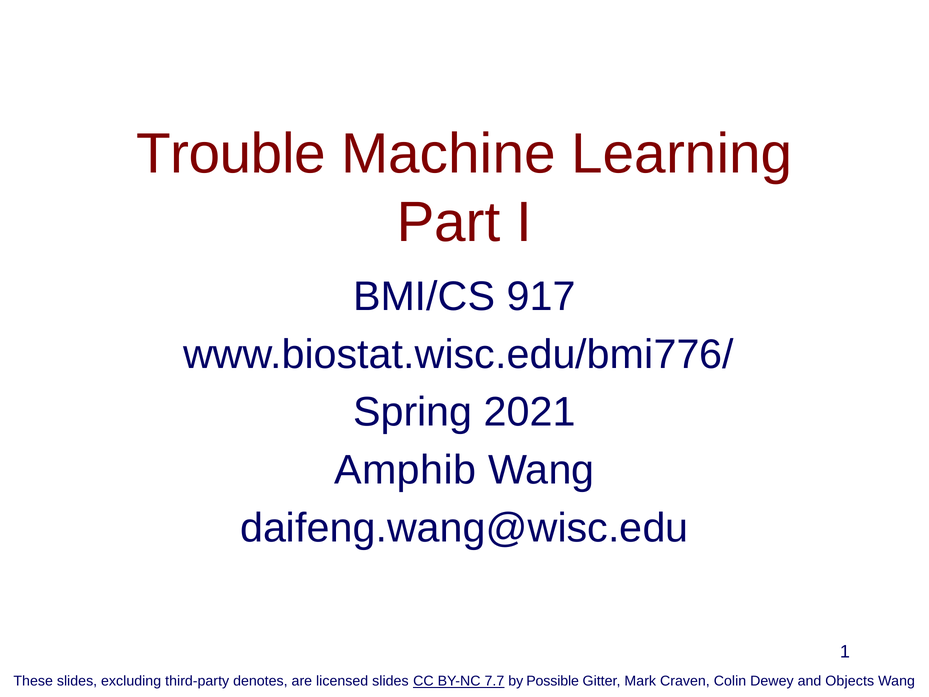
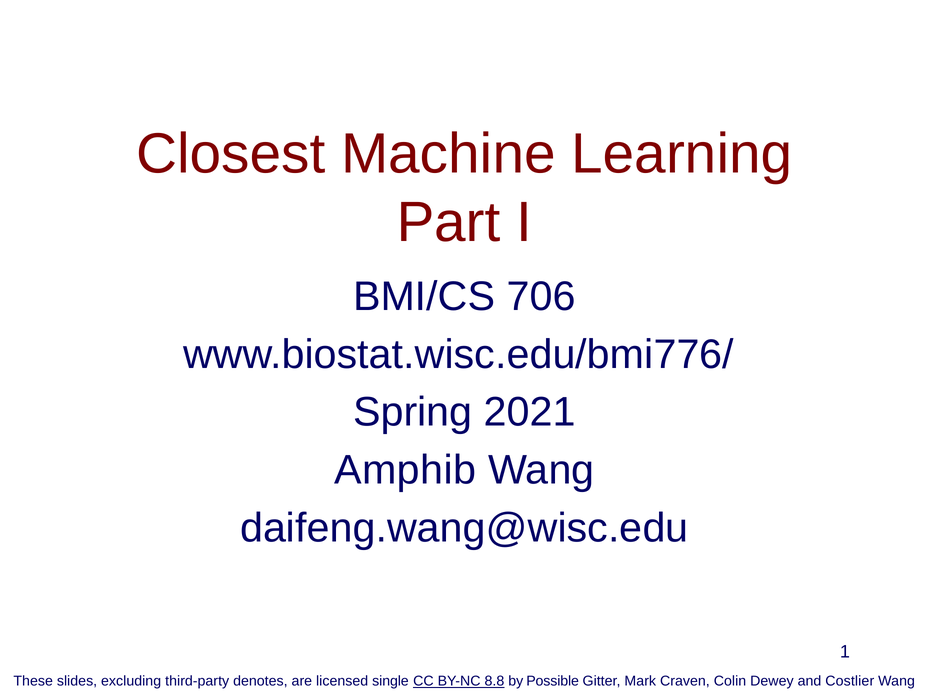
Trouble: Trouble -> Closest (231, 154)
917: 917 -> 706 (541, 297)
licensed slides: slides -> single (390, 681)
7.7: 7.7 -> 8.8 (494, 681)
Objects: Objects -> Costlier (850, 681)
